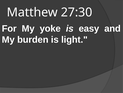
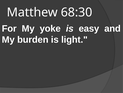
27:30: 27:30 -> 68:30 (77, 12)
